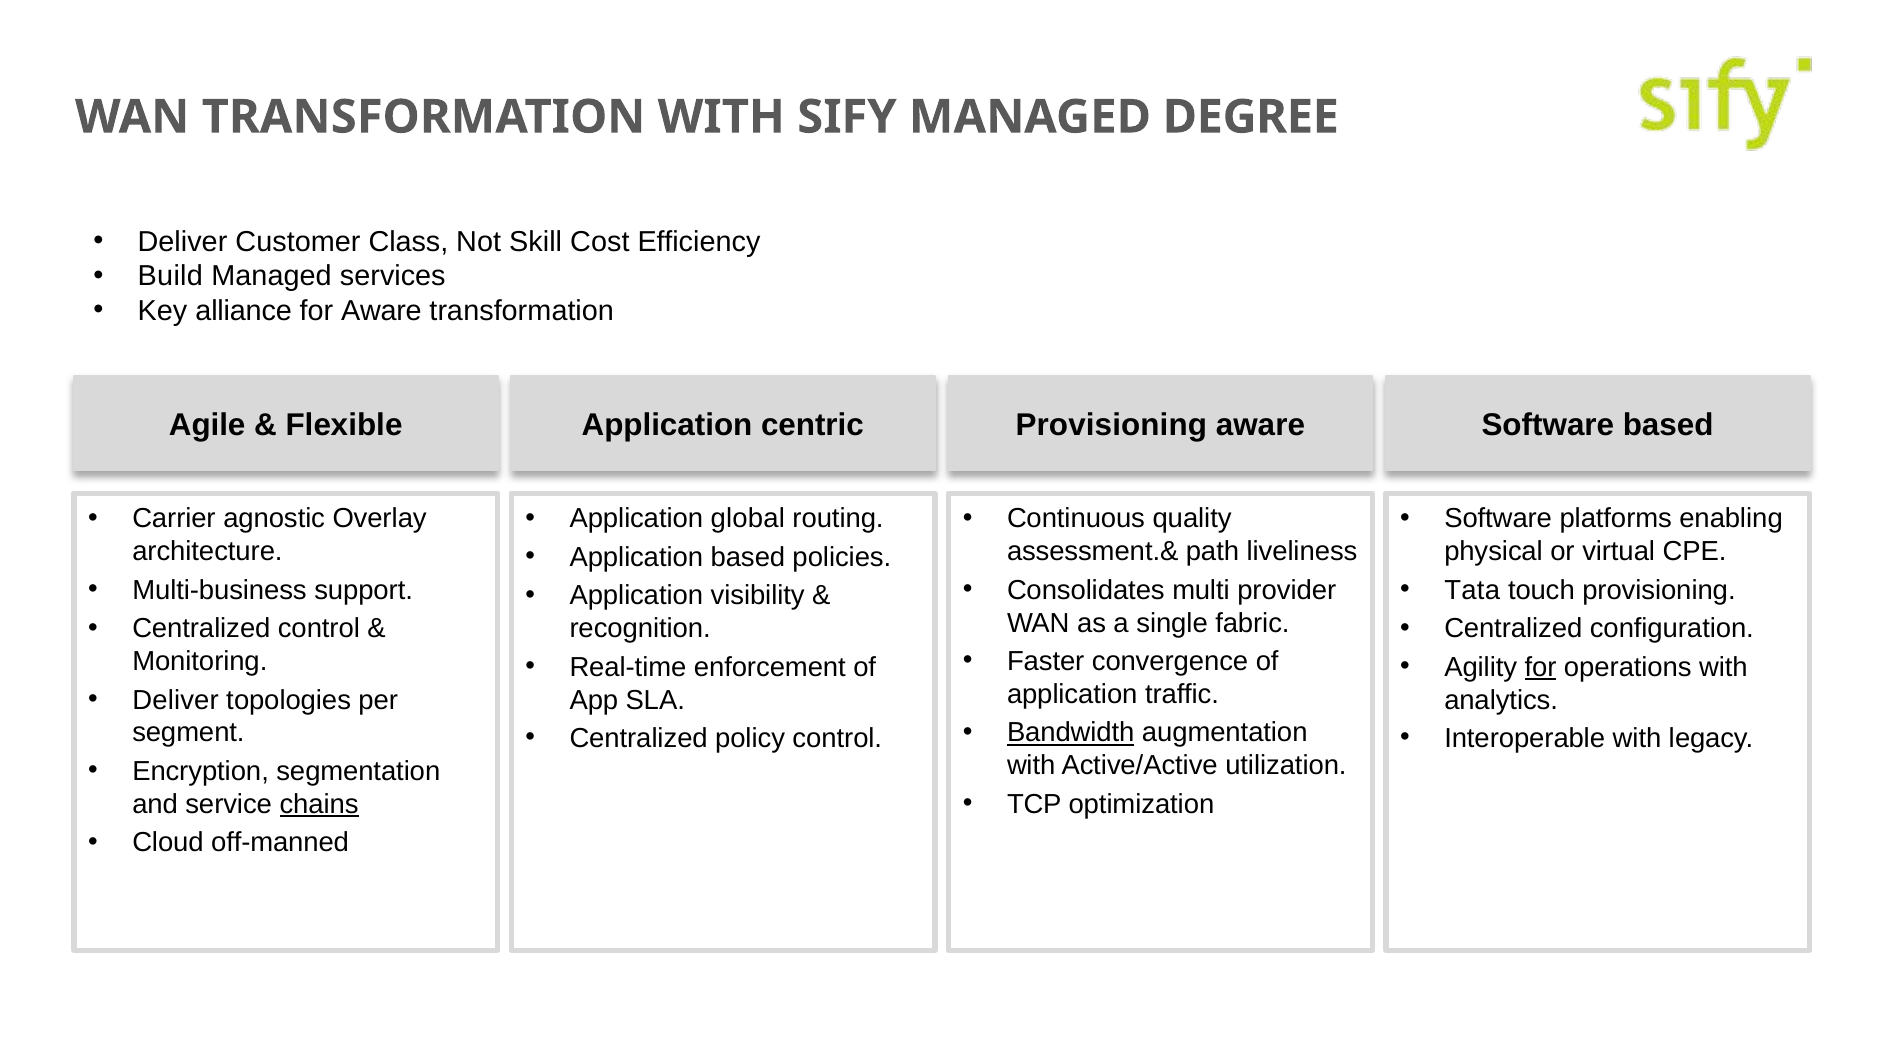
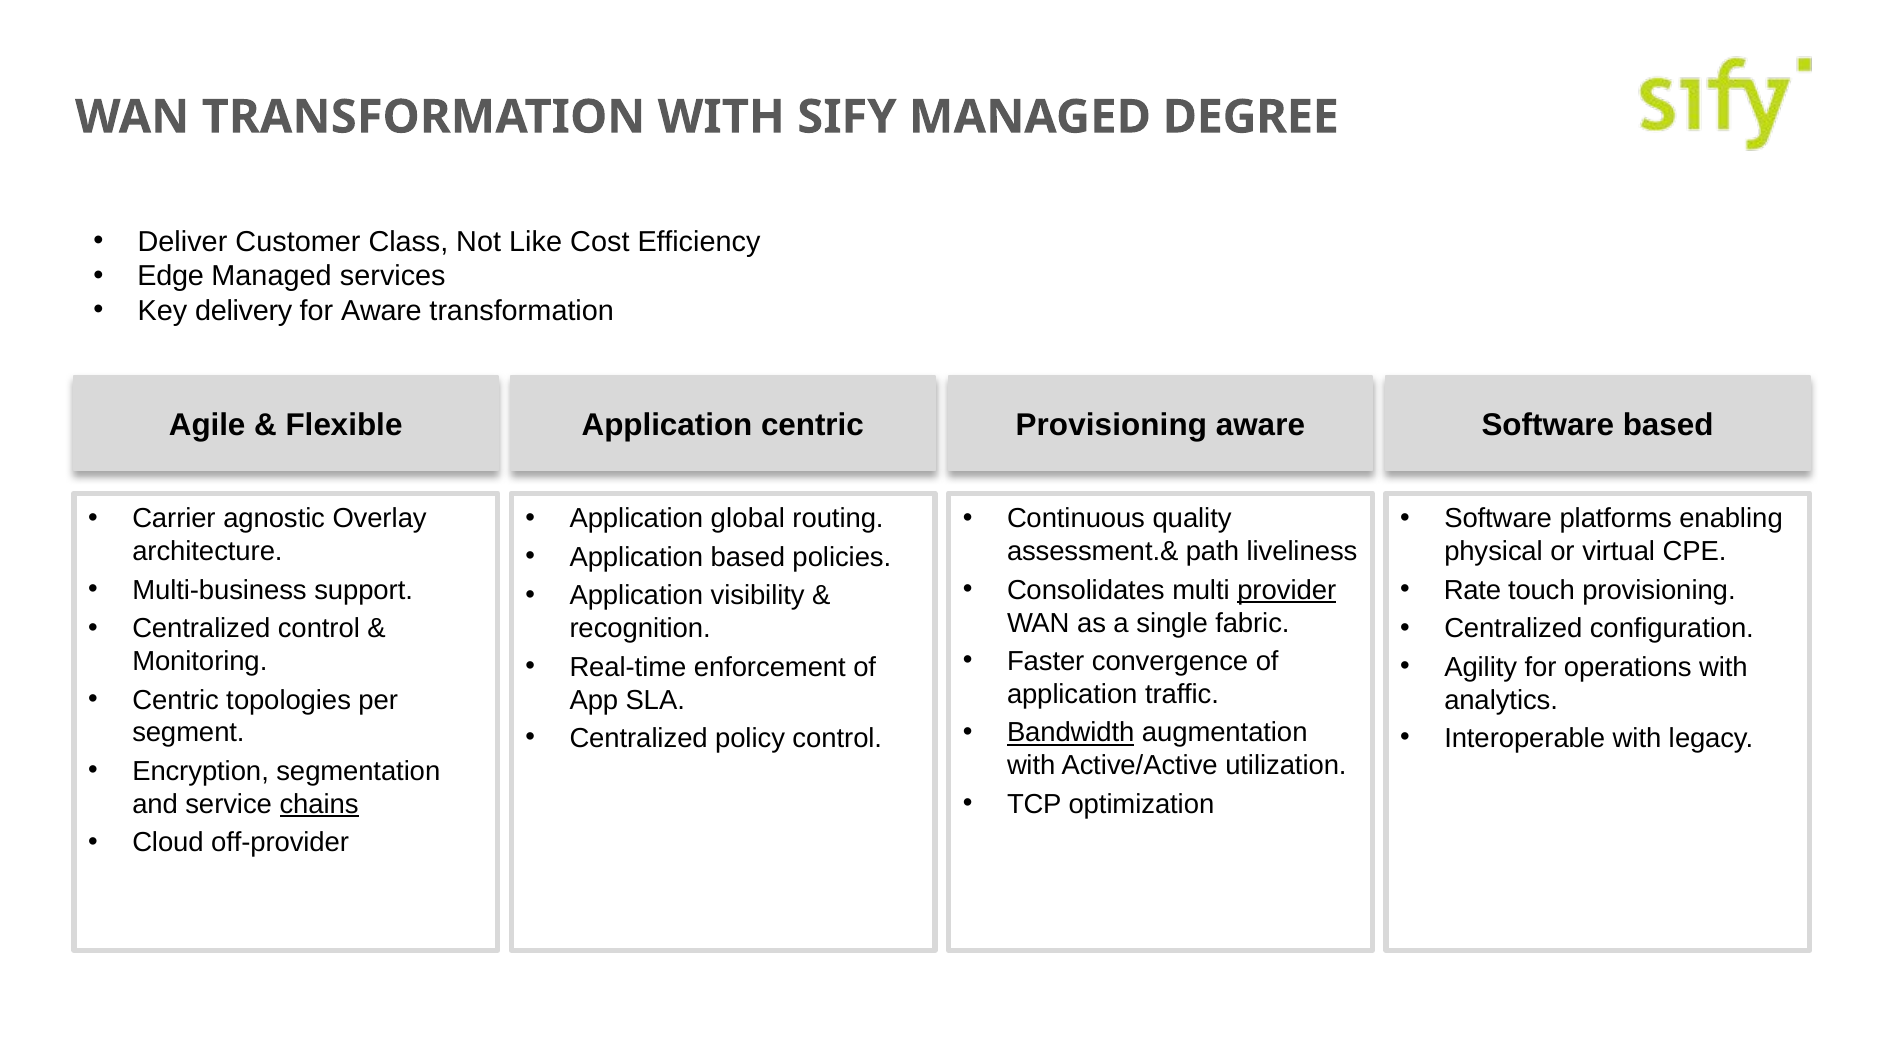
Skill: Skill -> Like (536, 242)
Build: Build -> Edge (171, 276)
alliance: alliance -> delivery (244, 311)
provider underline: none -> present (1287, 590)
Tata: Tata -> Rate (1473, 590)
for underline: present -> none (1541, 667)
Deliver: Deliver -> Centric (176, 700)
off-manned: off-manned -> off-provider (280, 843)
